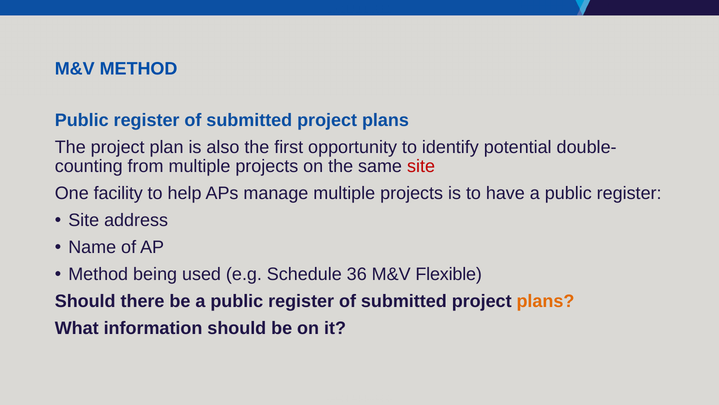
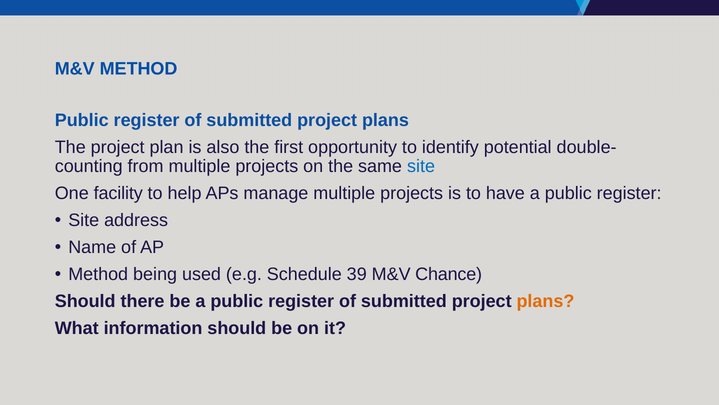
site colour: red -> blue (421, 166)
36: 36 -> 39 (357, 274)
Flexible: Flexible -> Chance (449, 274)
